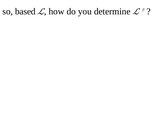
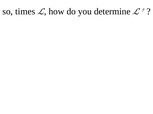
based: based -> times (25, 12)
